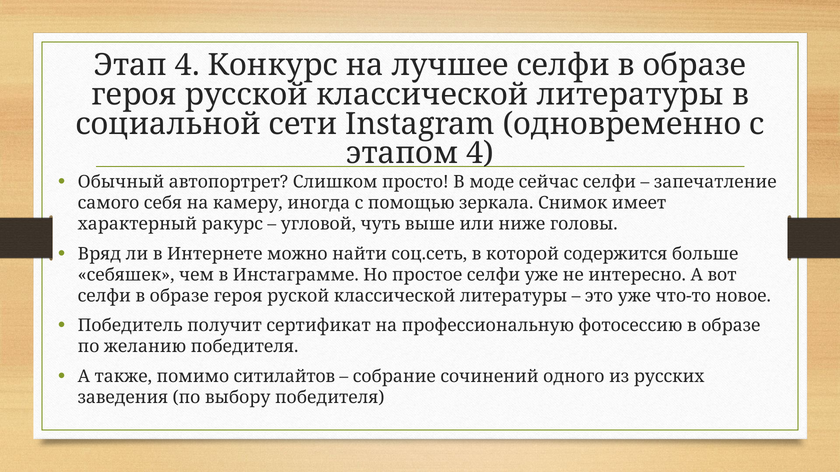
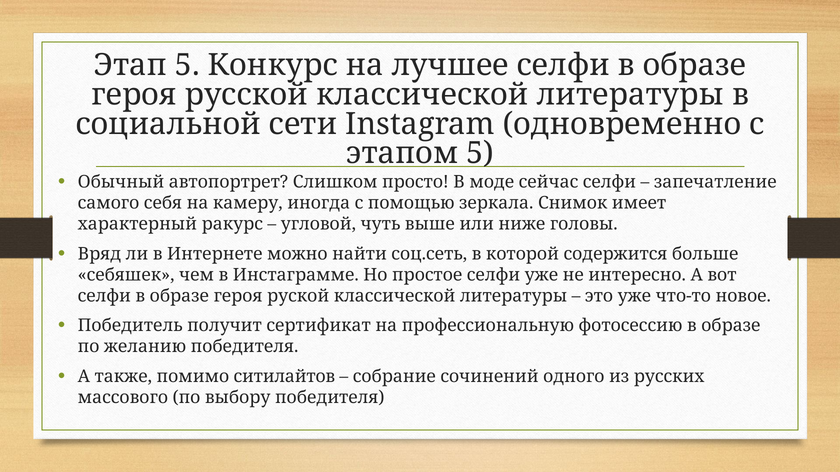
Этап 4: 4 -> 5 (187, 65)
этапом 4: 4 -> 5 (480, 154)
заведения: заведения -> массового (123, 398)
